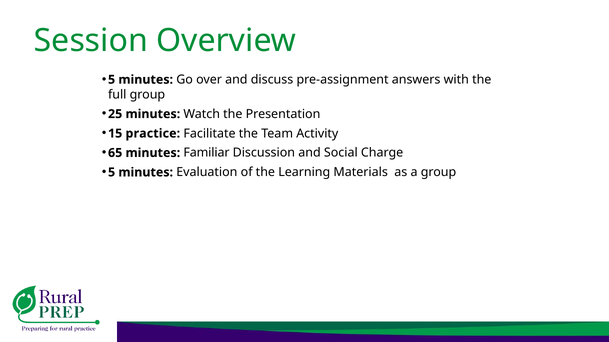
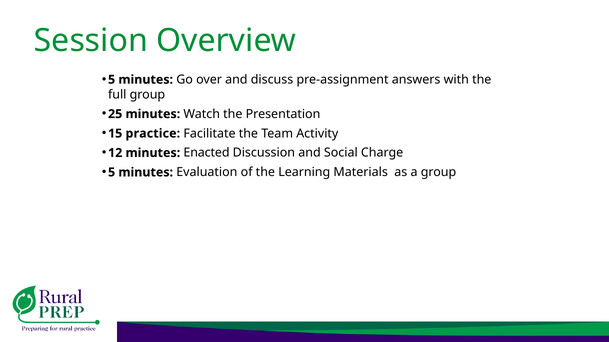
65: 65 -> 12 (115, 153)
Familiar: Familiar -> Enacted (207, 153)
